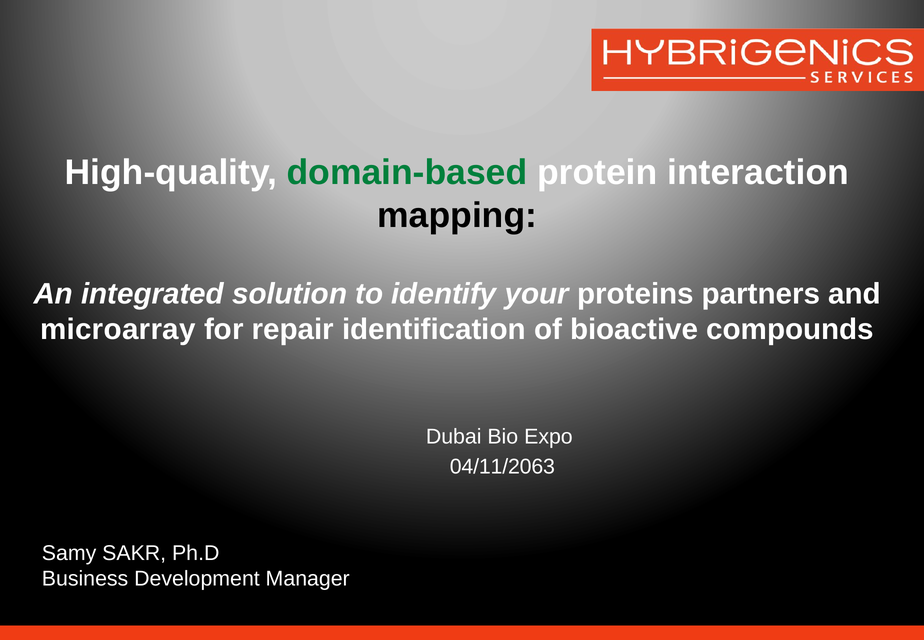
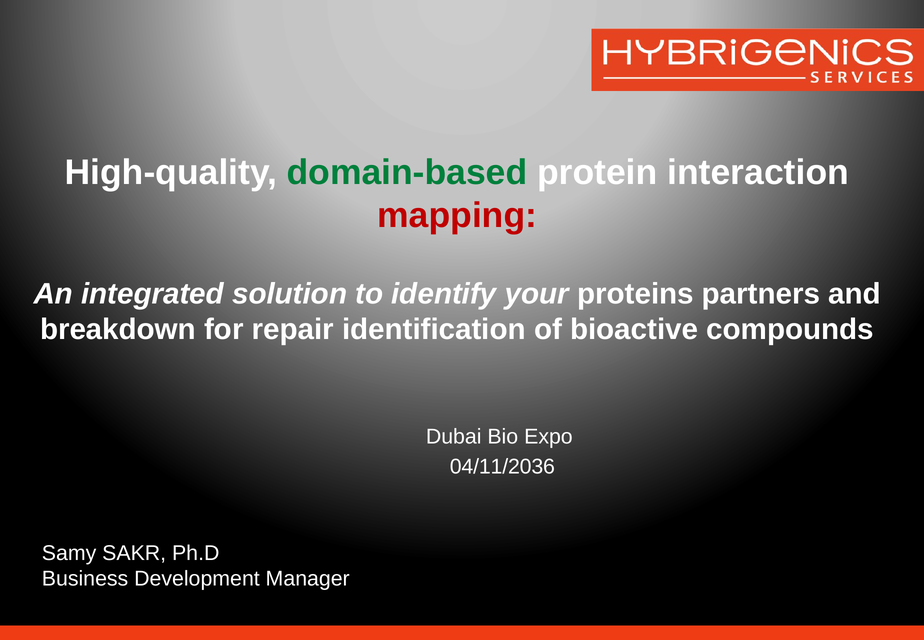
mapping colour: black -> red (457, 215)
microarray: microarray -> breakdown (118, 329)
04/11/2063: 04/11/2063 -> 04/11/2036 (502, 466)
